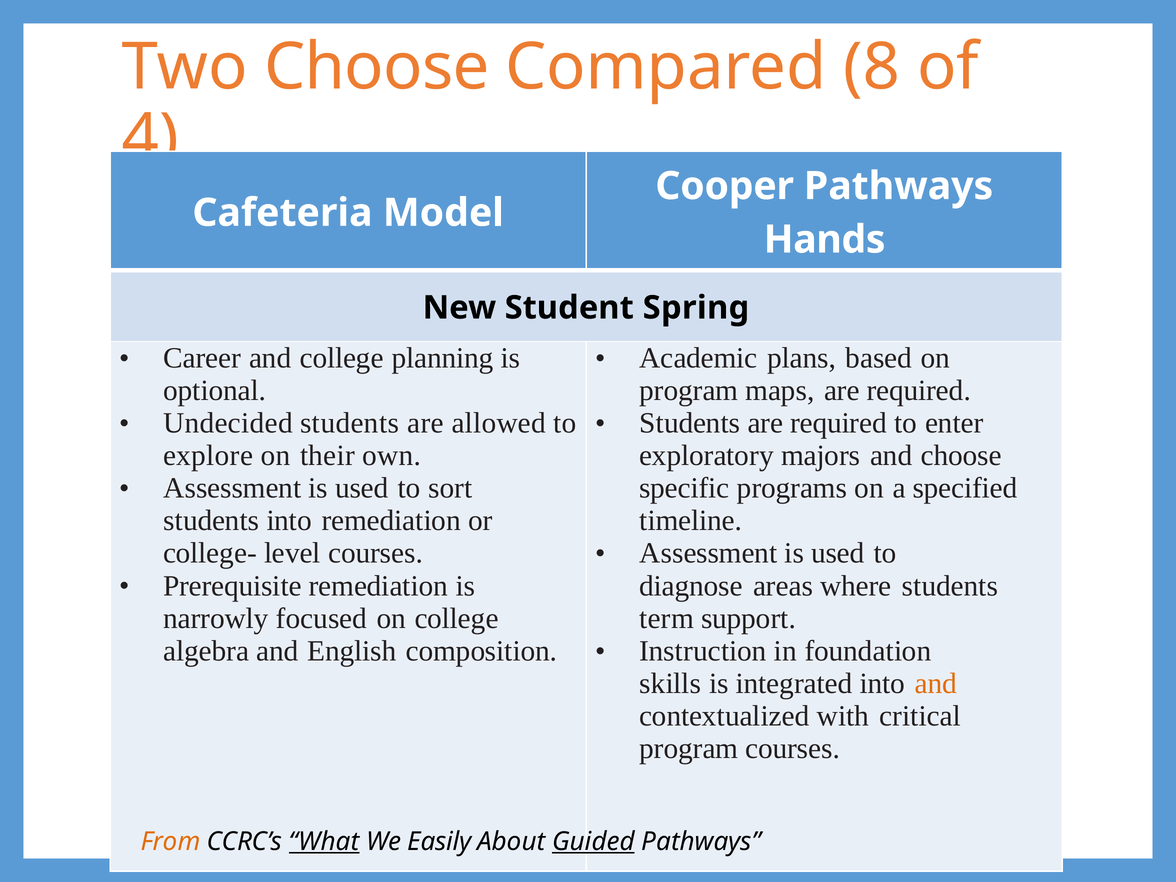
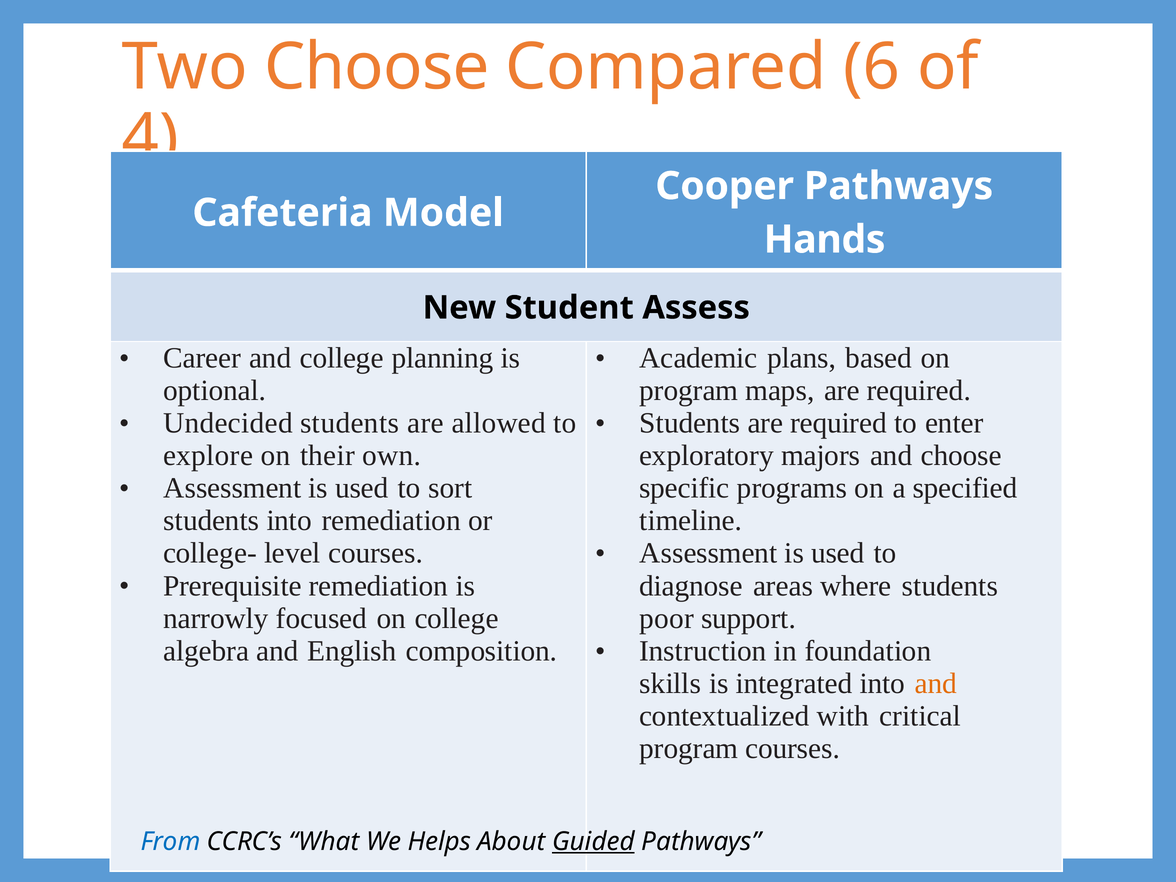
8: 8 -> 6 (872, 67)
Spring: Spring -> Assess (696, 308)
term: term -> poor (667, 618)
From colour: orange -> blue (170, 841)
What underline: present -> none (324, 841)
Easily: Easily -> Helps (439, 841)
